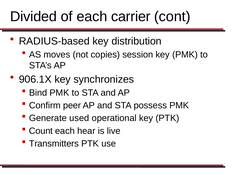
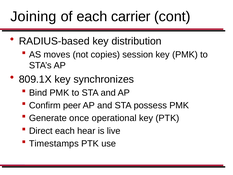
Divided: Divided -> Joining (33, 17)
906.1X: 906.1X -> 809.1X (35, 79)
used: used -> once (79, 118)
Count: Count -> Direct (41, 131)
Transmitters: Transmitters -> Timestamps (54, 143)
